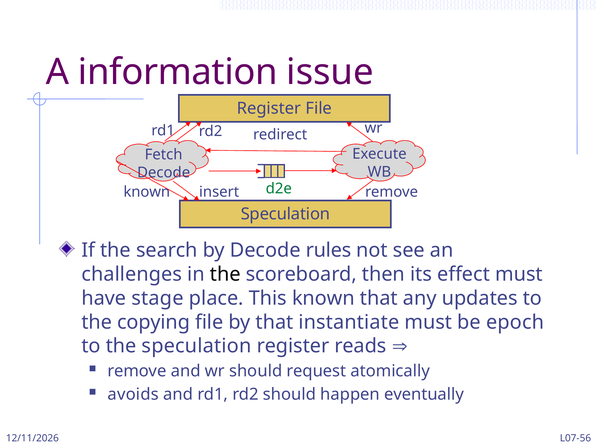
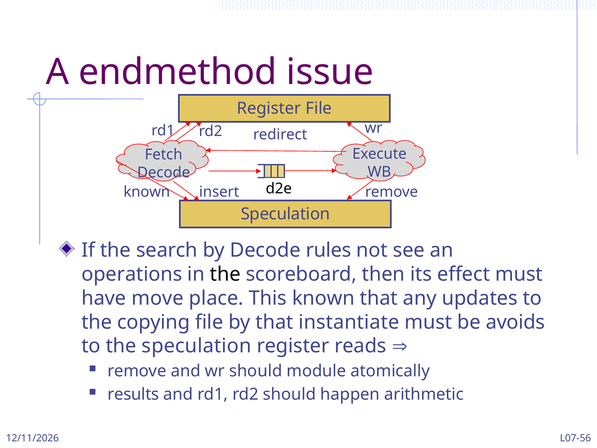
information: information -> endmethod (178, 72)
d2e colour: green -> black (279, 188)
challenges: challenges -> operations (132, 274)
stage: stage -> move (158, 298)
epoch: epoch -> avoids (515, 322)
request: request -> module (316, 371)
avoids: avoids -> results (133, 394)
eventually: eventually -> arithmetic (424, 394)
